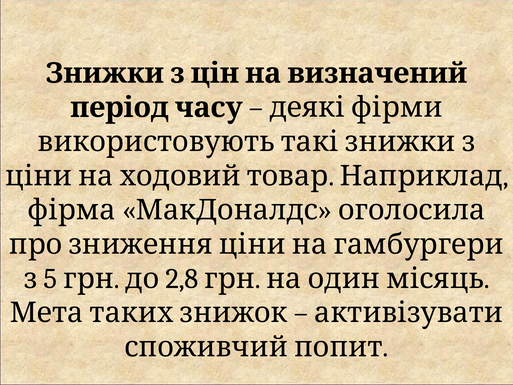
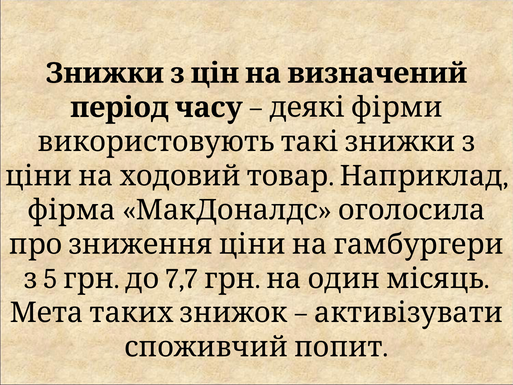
2,8: 2,8 -> 7,7 (182, 278)
